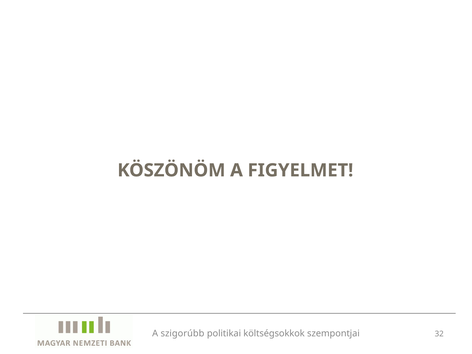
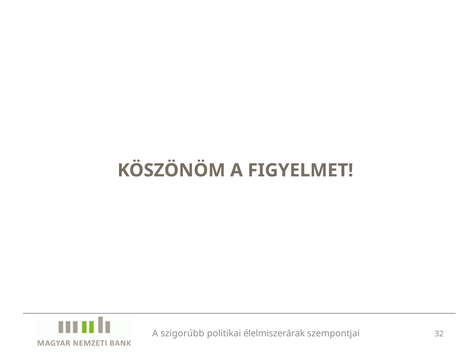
költségsokkok: költségsokkok -> élelmiszerárak (274, 334)
